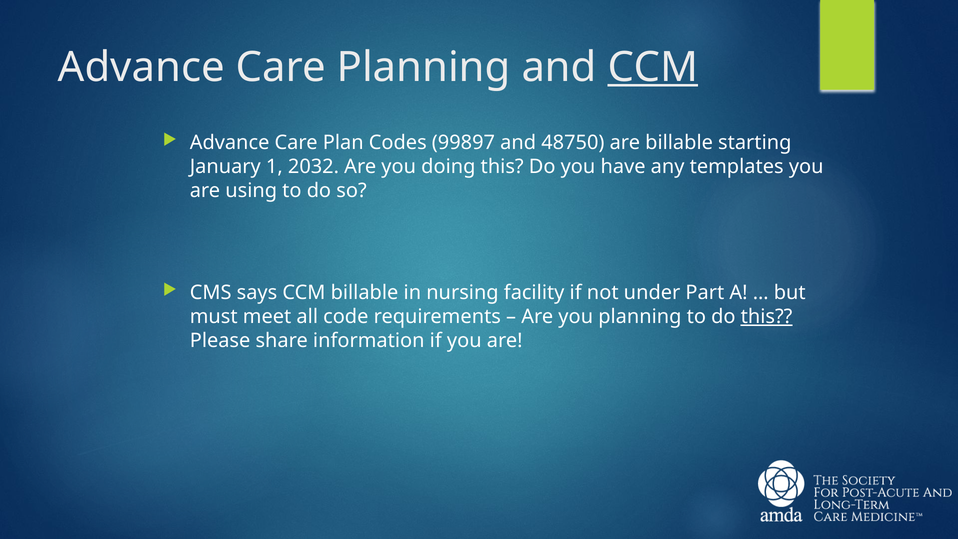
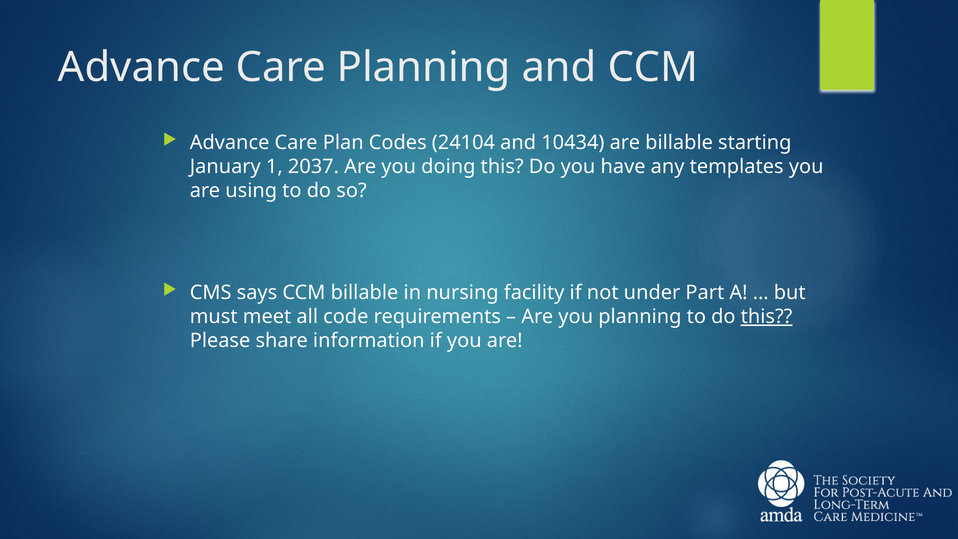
CCM underline: present -> none (653, 67)
99897: 99897 -> 24104 (463, 143)
48750: 48750 -> 10434 (573, 143)
2032: 2032 -> 2037 (313, 167)
